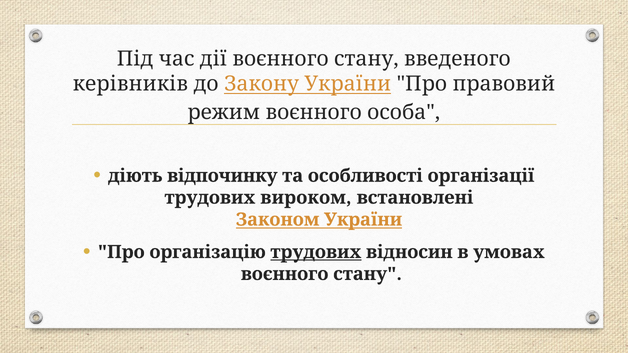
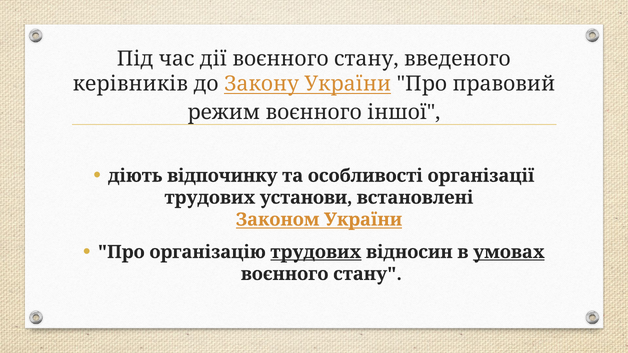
особа: особа -> іншої (404, 112)
вироком: вироком -> установи (306, 198)
умовах underline: none -> present (509, 252)
